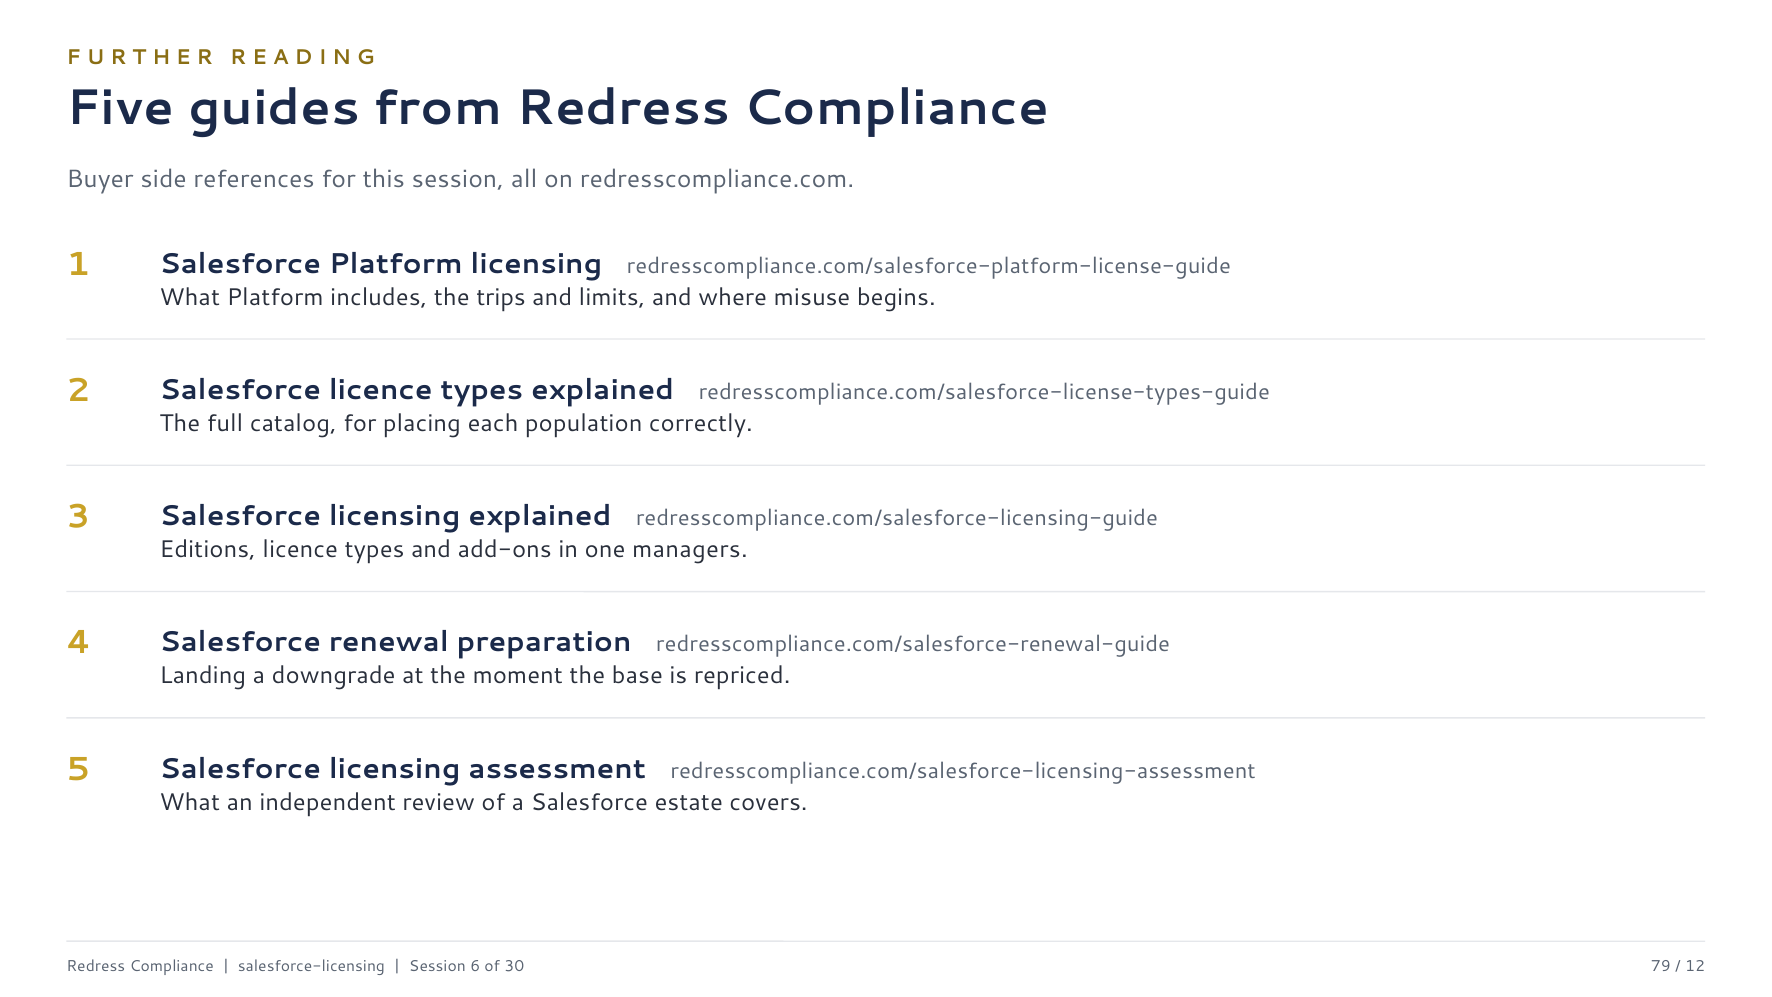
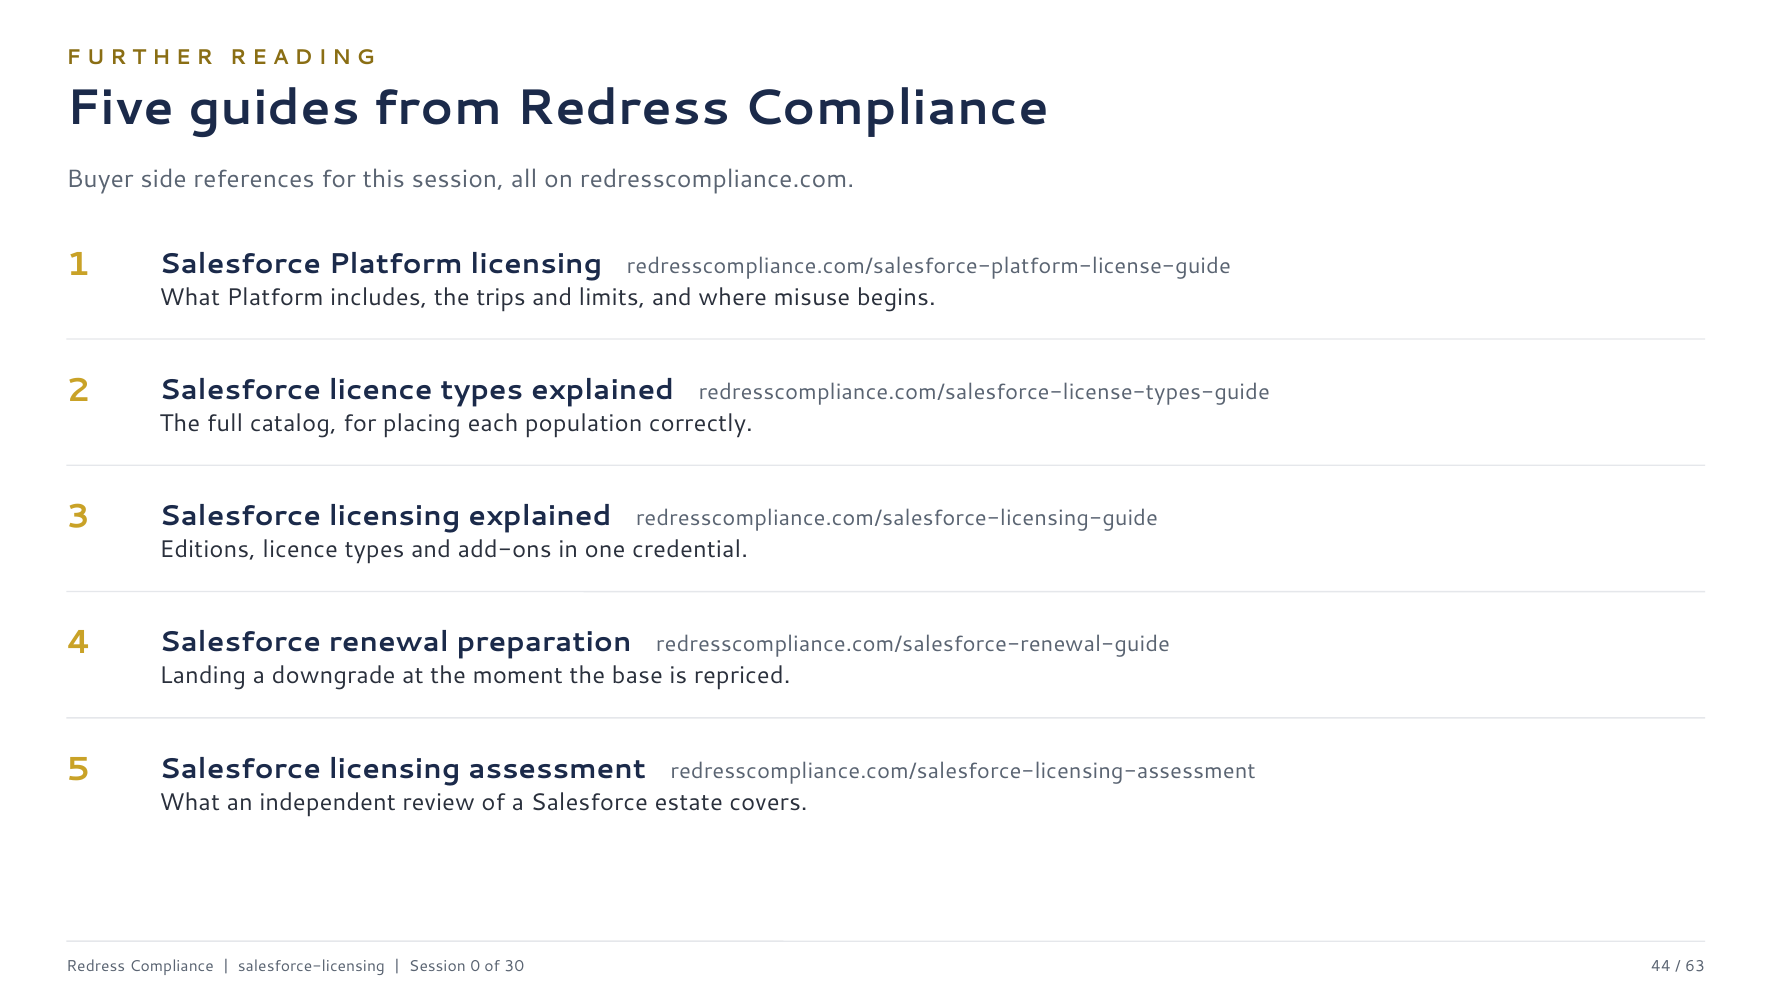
managers: managers -> credential (690, 550)
6: 6 -> 0 (475, 966)
79: 79 -> 44 (1661, 966)
12: 12 -> 63 (1695, 966)
